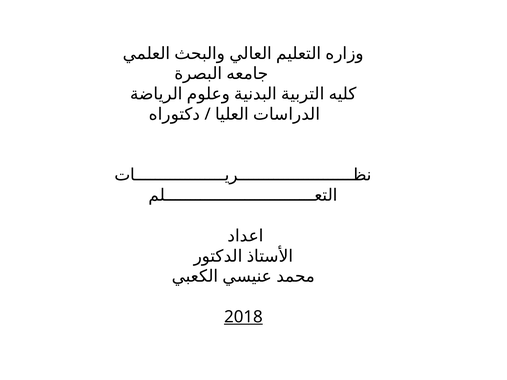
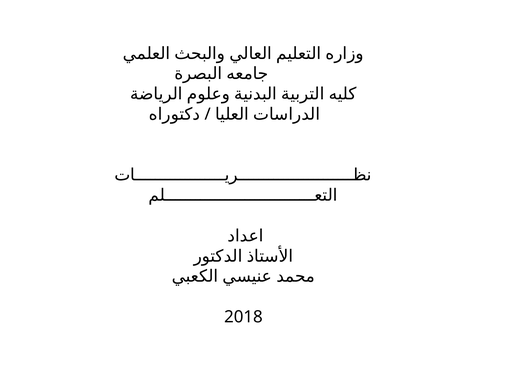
2018 underline: present -> none (243, 317)
